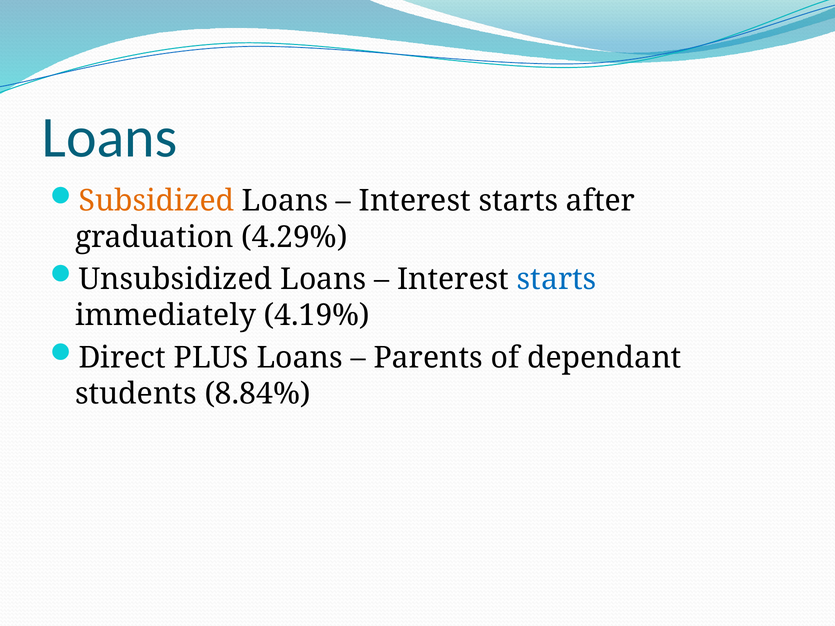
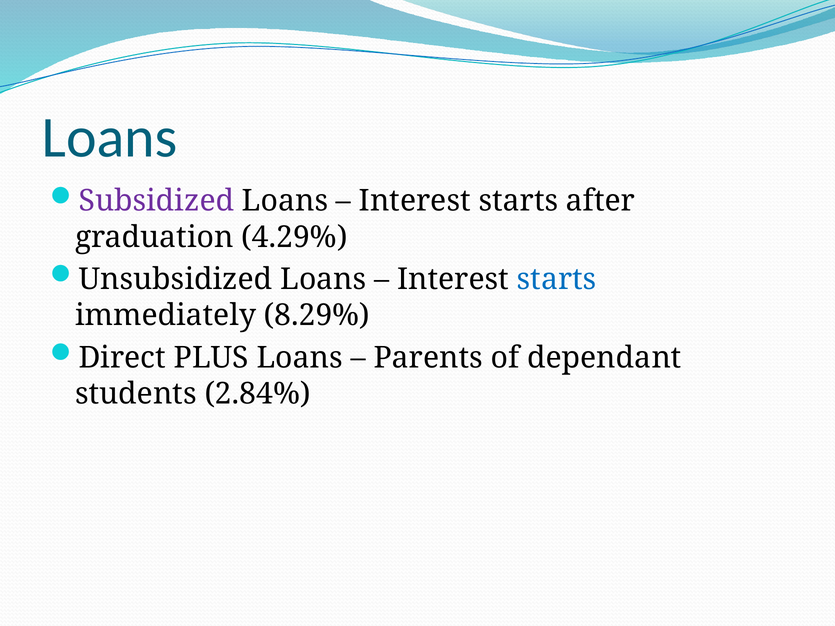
Subsidized colour: orange -> purple (156, 201)
4.19%: 4.19% -> 8.29% (317, 316)
8.84%: 8.84% -> 2.84% (258, 394)
